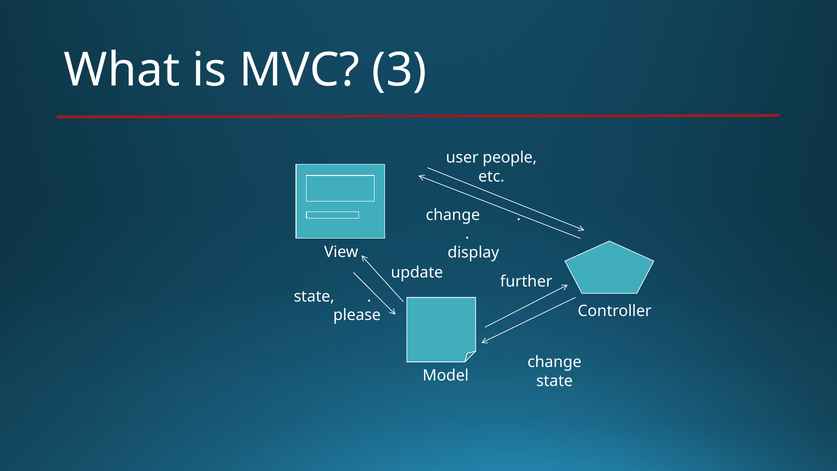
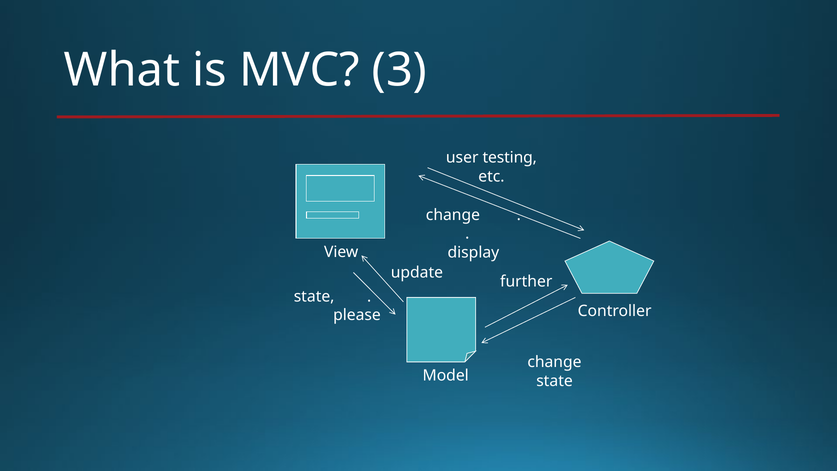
people: people -> testing (510, 158)
